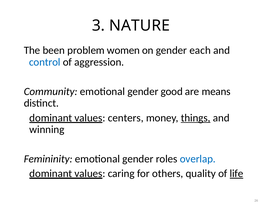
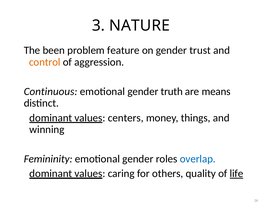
women: women -> feature (123, 50)
each: each -> trust (200, 50)
control colour: blue -> orange (45, 62)
Community: Community -> Continuous (51, 91)
good: good -> truth (172, 91)
things underline: present -> none (196, 118)
